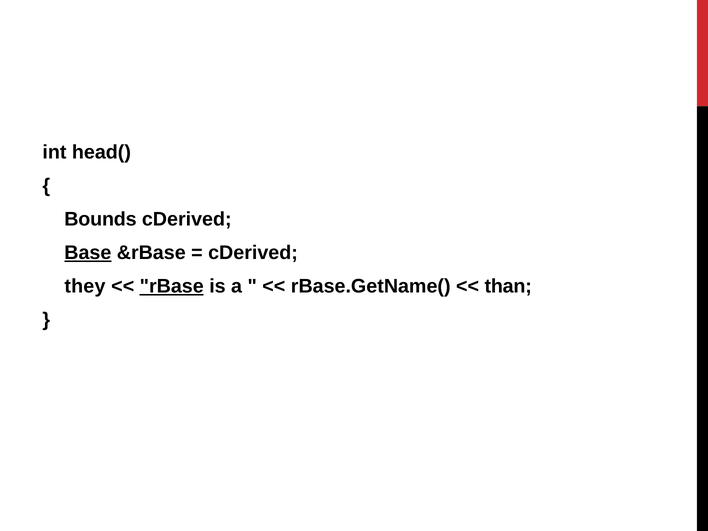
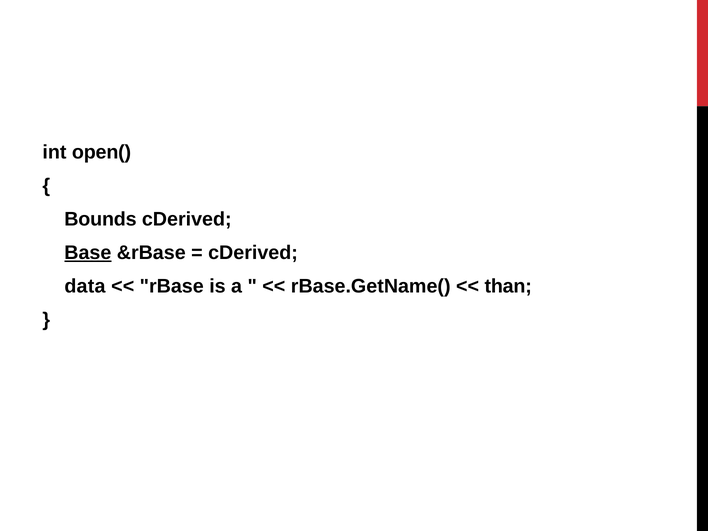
head(: head( -> open( (102, 152)
they: they -> data (85, 286)
rBase underline: present -> none (172, 286)
